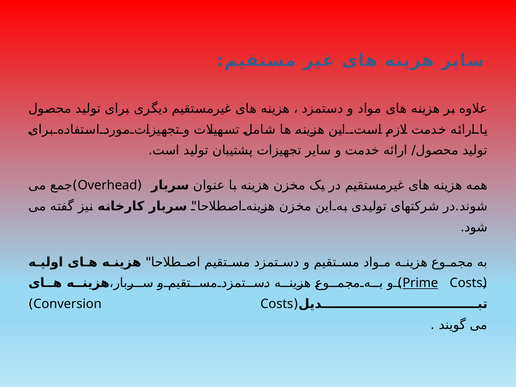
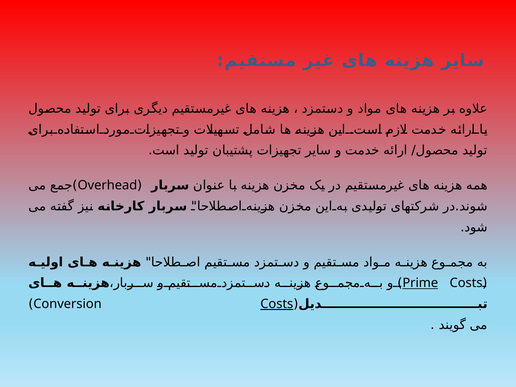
Costs underline: none -> present (277, 304)
